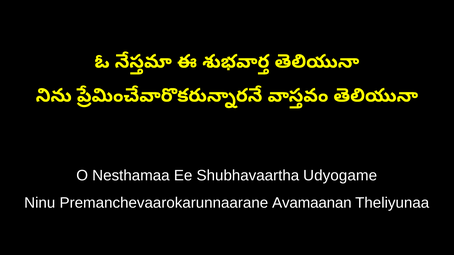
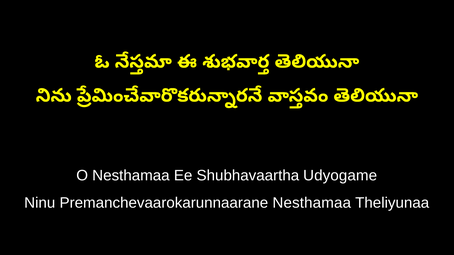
Premanchevaarokarunnaarane Avamaanan: Avamaanan -> Nesthamaa (312, 203)
